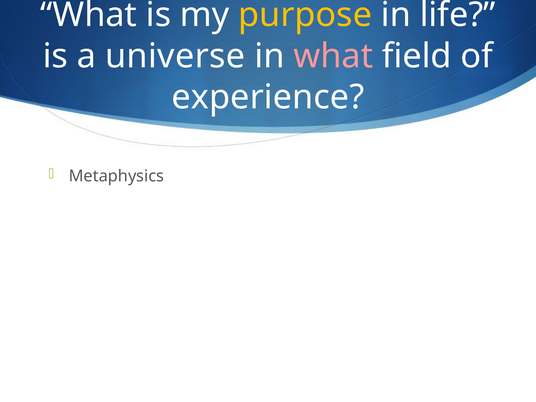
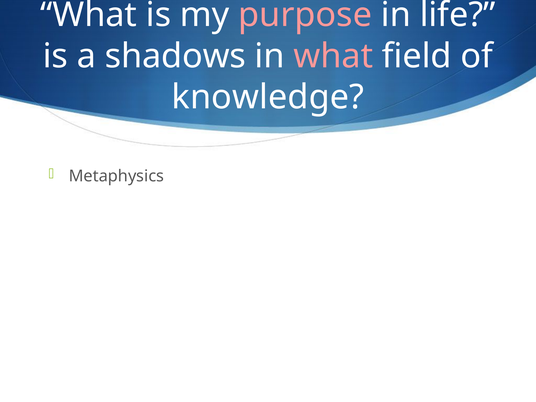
purpose colour: yellow -> pink (305, 15)
universe: universe -> shadows (175, 56)
experience: experience -> knowledge (268, 97)
